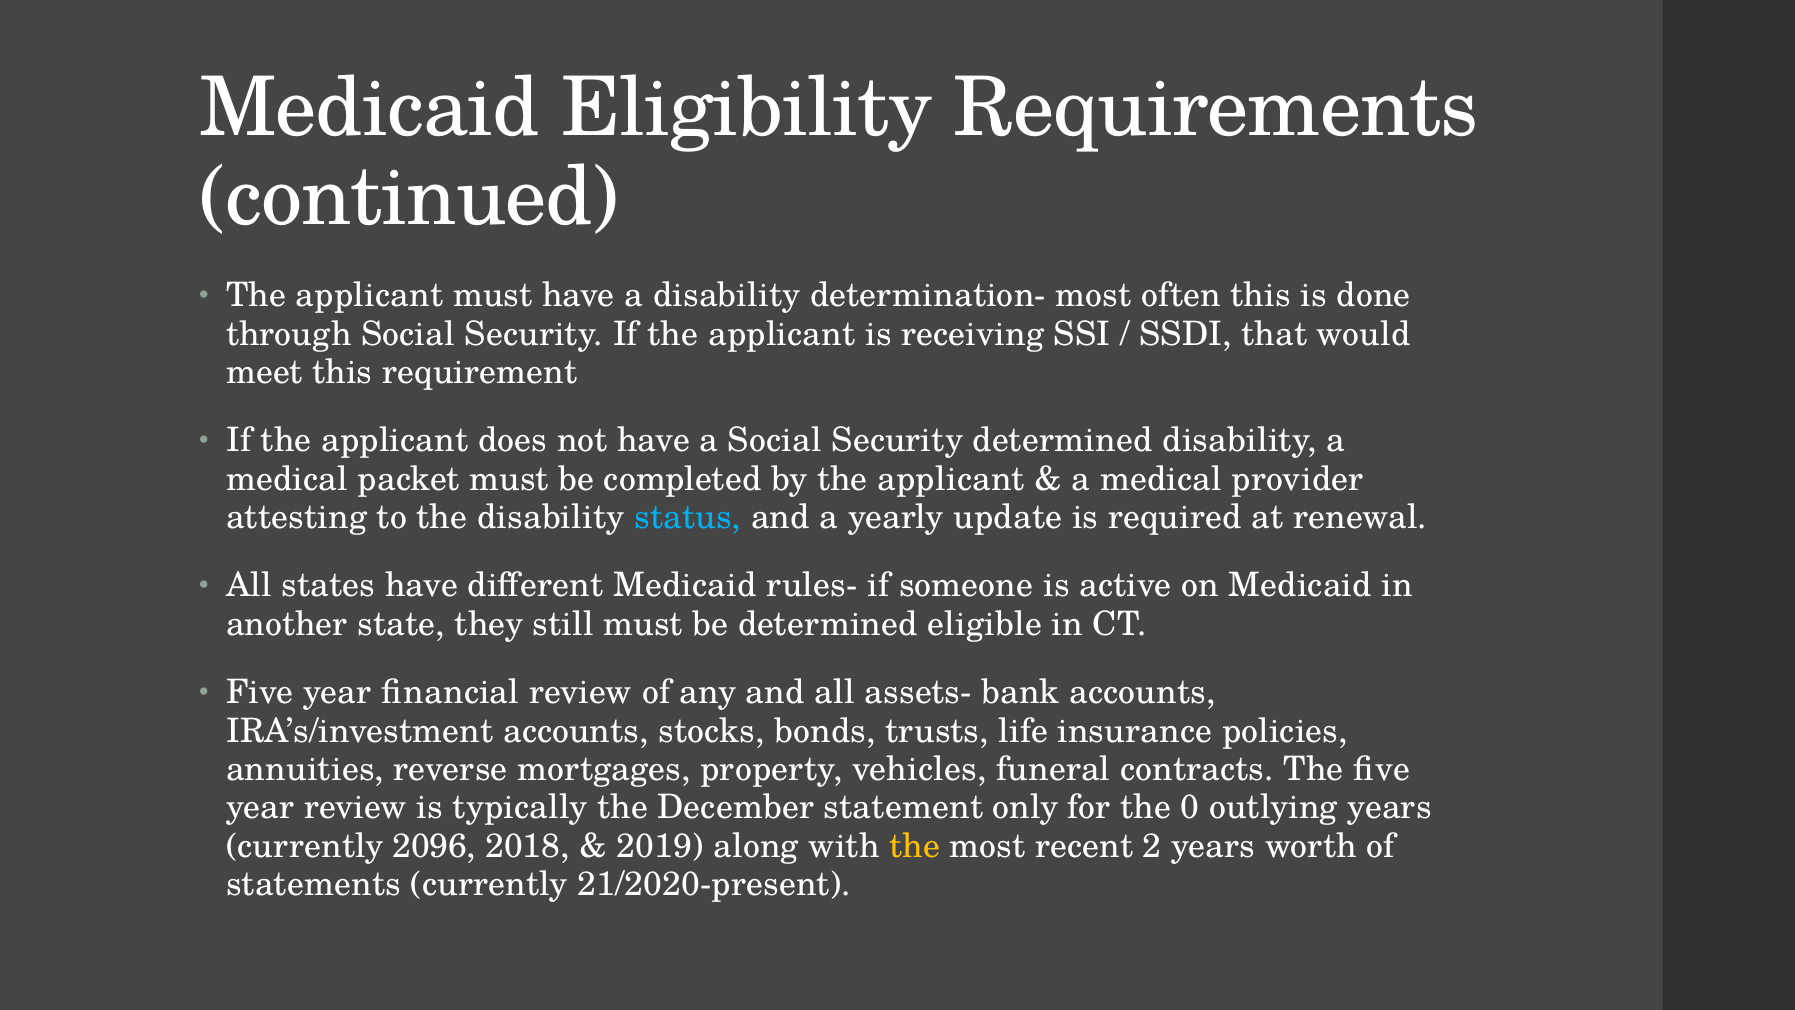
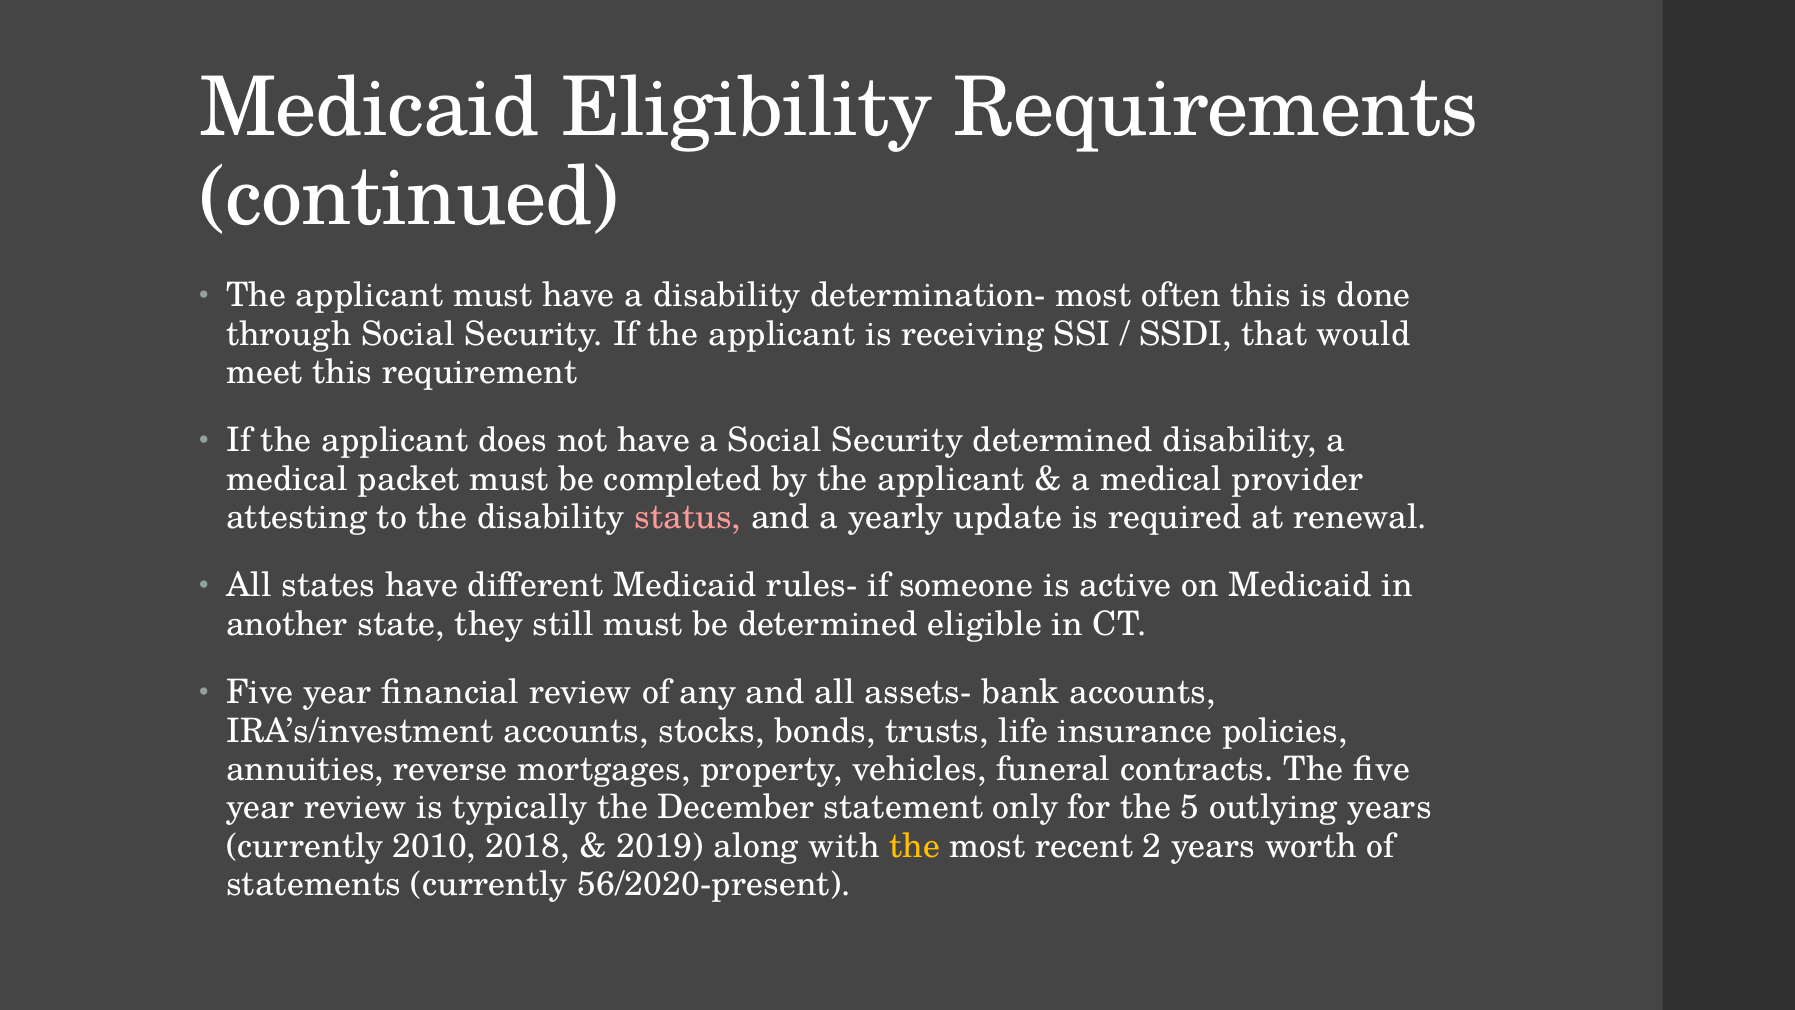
status colour: light blue -> pink (688, 517)
0: 0 -> 5 (1190, 808)
2096: 2096 -> 2010 (434, 846)
21/2020-present: 21/2020-present -> 56/2020-present (714, 884)
